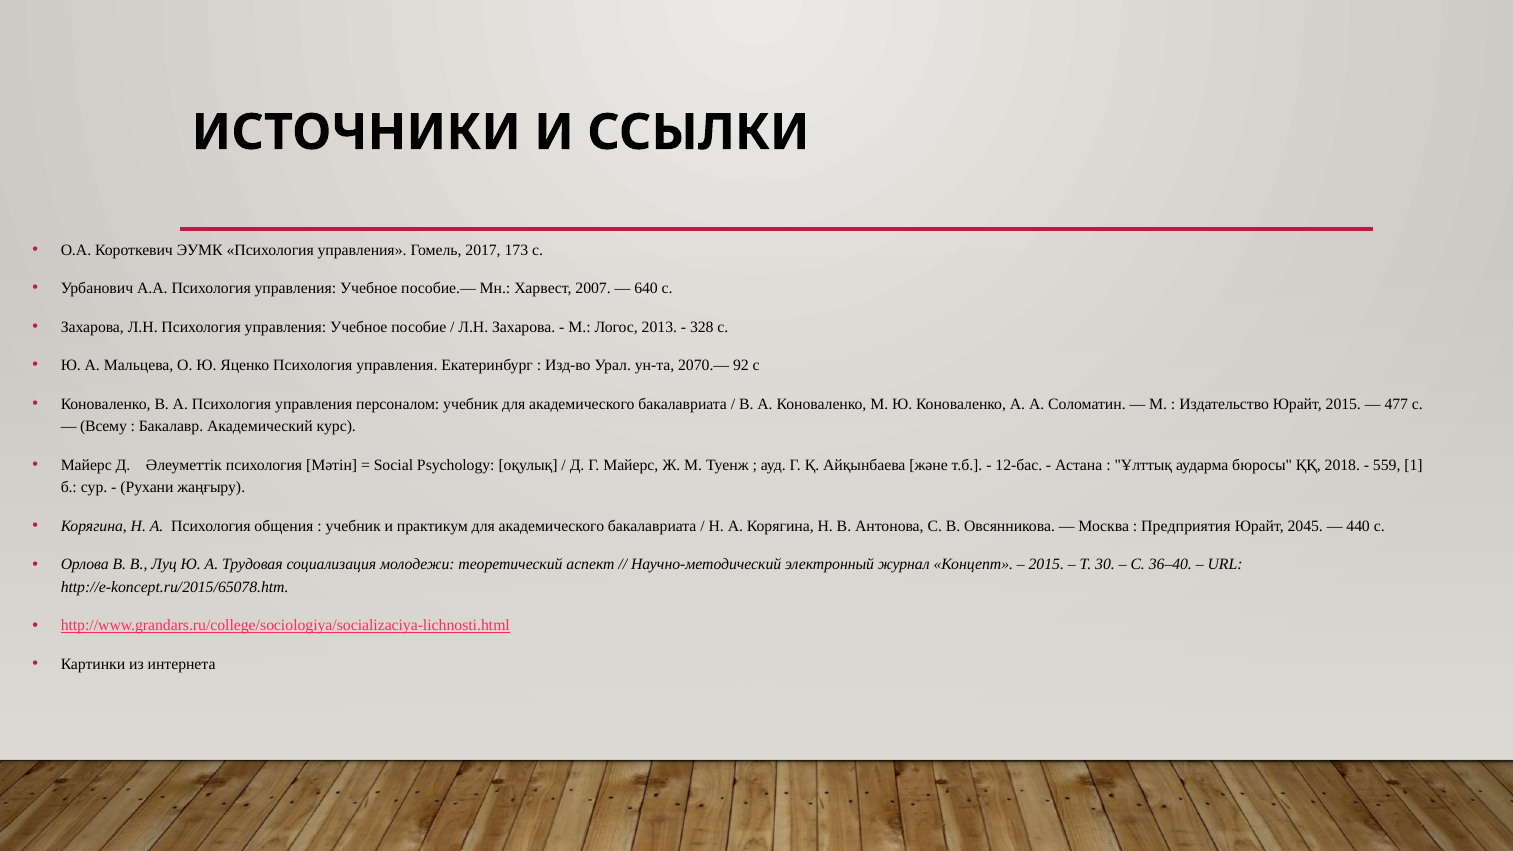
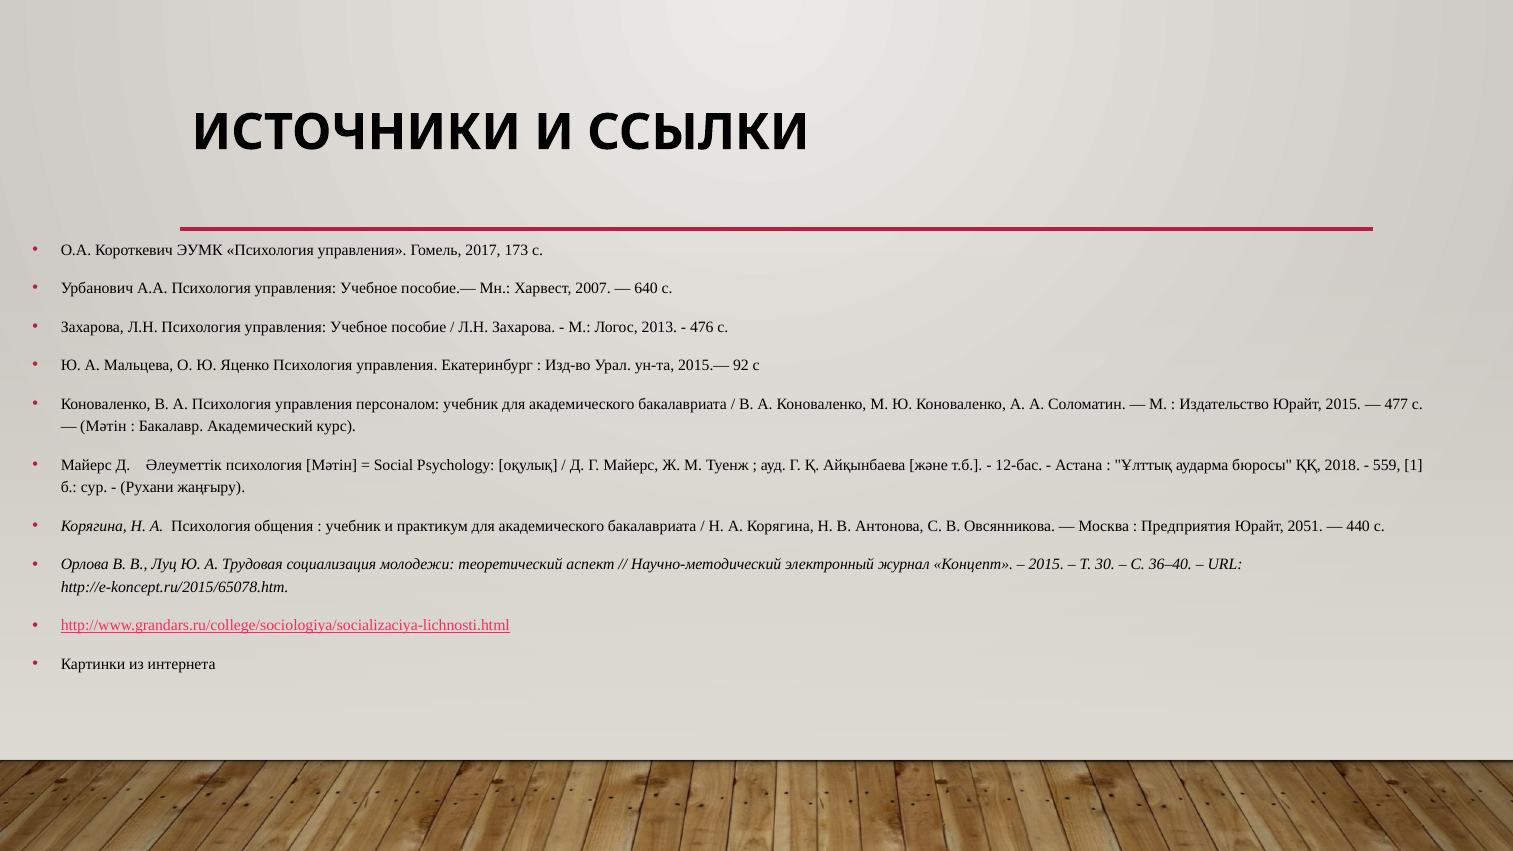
328: 328 -> 476 (702, 327)
2070.—: 2070.— -> 2015.— (704, 365)
Всему: Всему -> Мәтін (103, 427)
2045: 2045 -> 2051 (1305, 526)
